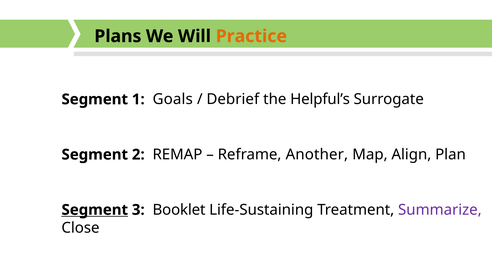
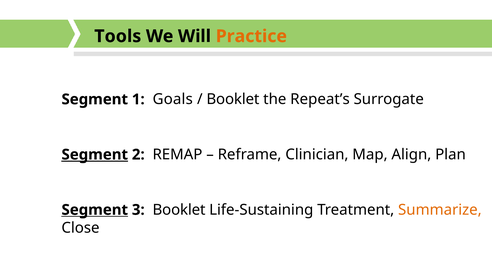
Plans: Plans -> Tools (118, 36)
Debrief: Debrief -> Booklet (233, 99)
Helpful’s: Helpful’s -> Repeat’s (320, 99)
Segment underline: none -> present (95, 154)
Another: Another -> Clinician (317, 154)
Summarize colour: purple -> orange (440, 210)
